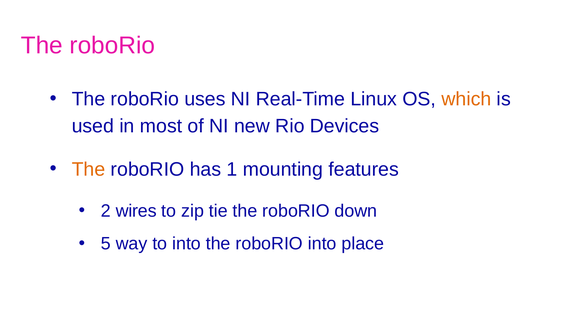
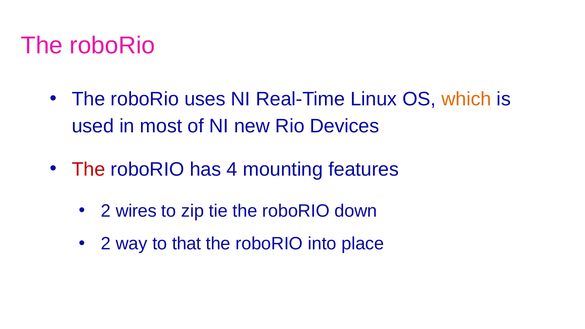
The colour: orange -> red (88, 169)
1: 1 -> 4 (232, 169)
5: 5 -> 2 (106, 244)
to into: into -> that (187, 244)
